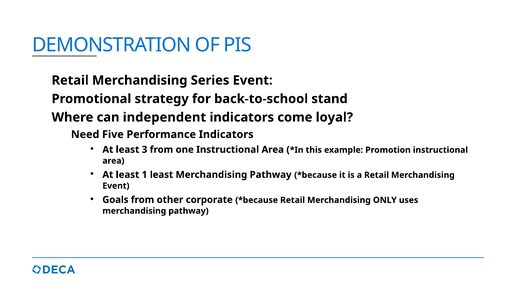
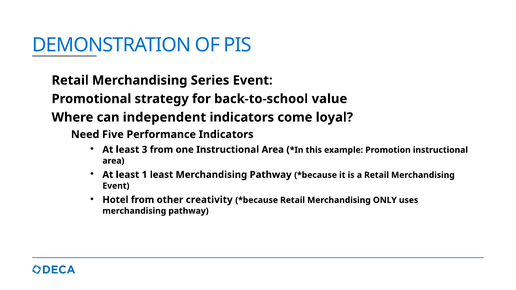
stand: stand -> value (329, 99)
Goals: Goals -> Hotel (115, 200)
corporate: corporate -> creativity (209, 200)
